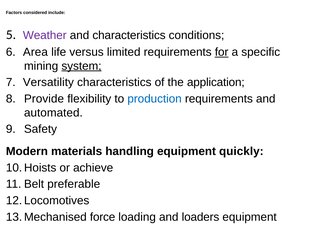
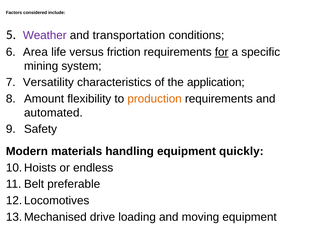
and characteristics: characteristics -> transportation (129, 35)
limited: limited -> friction (124, 52)
system underline: present -> none (82, 66)
Provide: Provide -> Amount (44, 99)
production colour: blue -> orange (155, 99)
achieve: achieve -> endless (93, 168)
force: force -> drive (103, 217)
loaders: loaders -> moving (200, 217)
